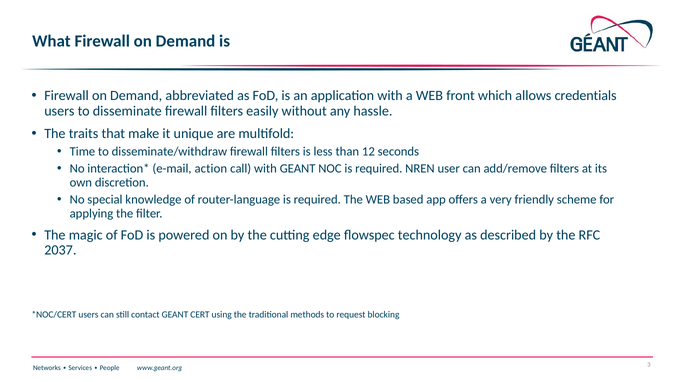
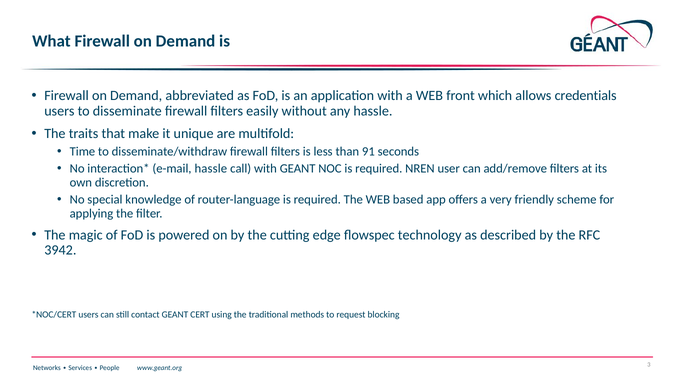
12: 12 -> 91 (368, 152)
e-mail action: action -> hassle (211, 169)
2037: 2037 -> 3942 (60, 250)
